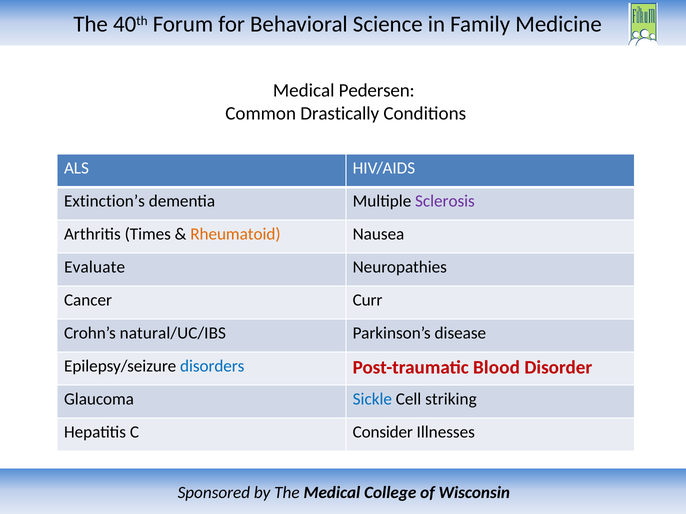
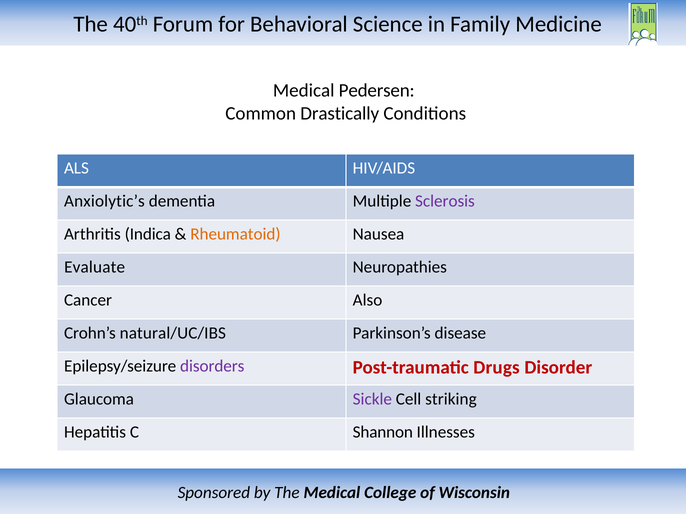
Extinction’s: Extinction’s -> Anxiolytic’s (104, 201)
Times: Times -> Indica (148, 234)
Curr: Curr -> Also (368, 300)
disorders colour: blue -> purple (212, 366)
Blood: Blood -> Drugs (497, 368)
Sickle colour: blue -> purple (372, 399)
Consider: Consider -> Shannon (383, 432)
